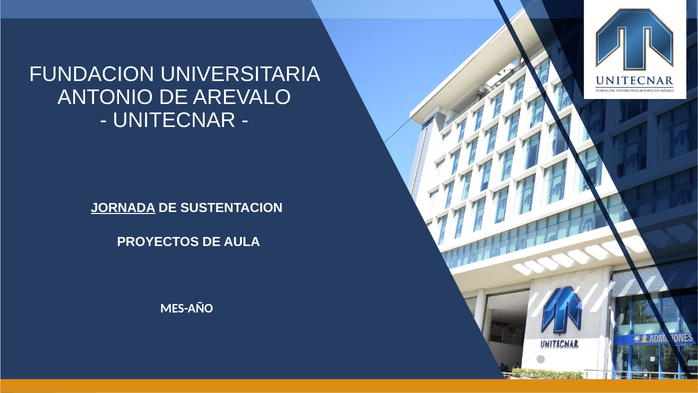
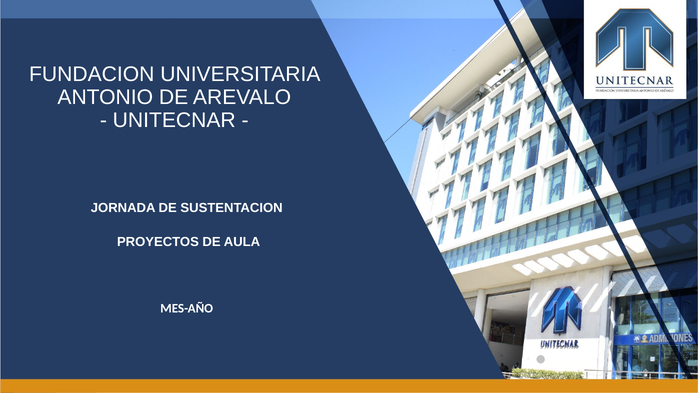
JORNADA underline: present -> none (123, 208)
